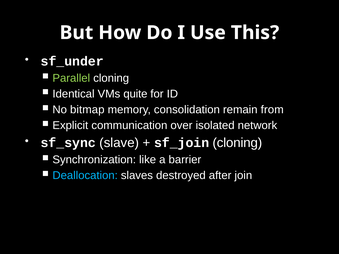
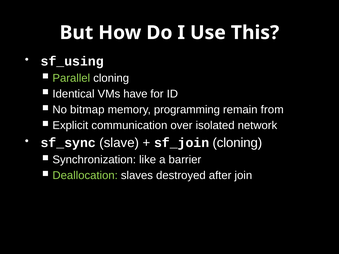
sf_under: sf_under -> sf_using (72, 61)
quite: quite -> have (135, 94)
consolidation: consolidation -> programming (187, 110)
Deallocation colour: light blue -> light green (85, 176)
